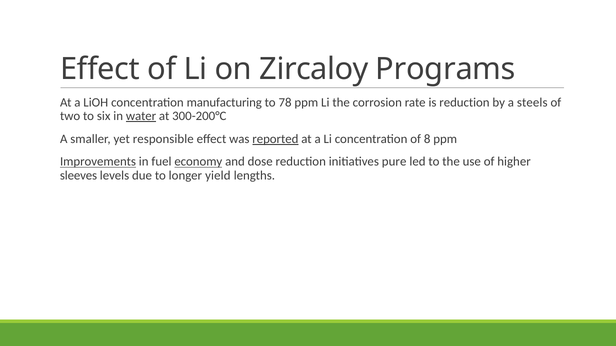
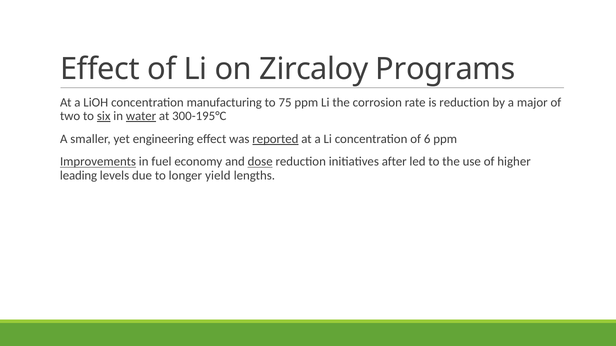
78: 78 -> 75 (285, 102)
steels: steels -> major (532, 102)
six underline: none -> present (104, 116)
300-200°C: 300-200°C -> 300-195°C (199, 116)
responsible: responsible -> engineering (163, 139)
8: 8 -> 6 (427, 139)
economy underline: present -> none (198, 162)
dose underline: none -> present (260, 162)
pure: pure -> after (394, 162)
sleeves: sleeves -> leading (79, 176)
